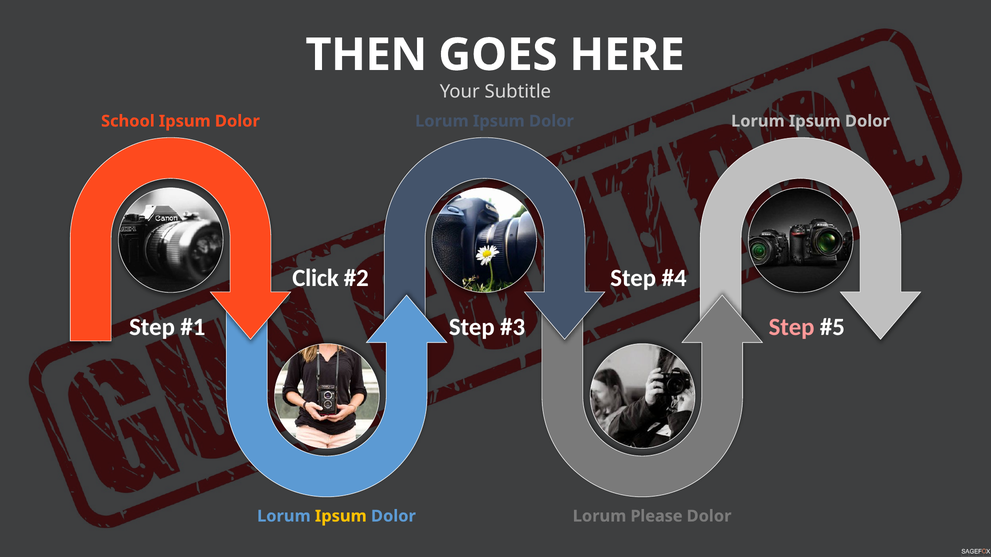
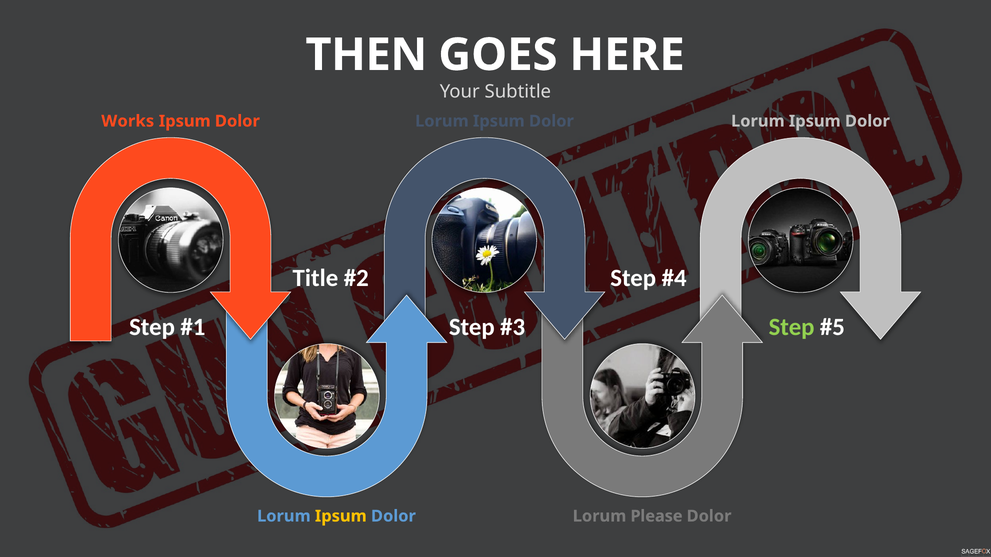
School: School -> Works (128, 121)
Click: Click -> Title (315, 278)
Step colour: pink -> light green (792, 328)
